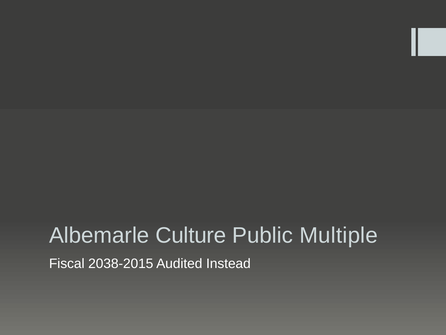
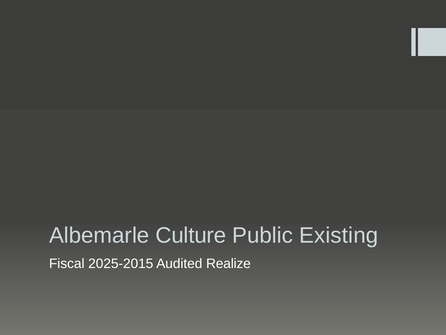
Multiple: Multiple -> Existing (339, 235)
2038-2015: 2038-2015 -> 2025-2015 (121, 263)
Instead: Instead -> Realize (228, 263)
